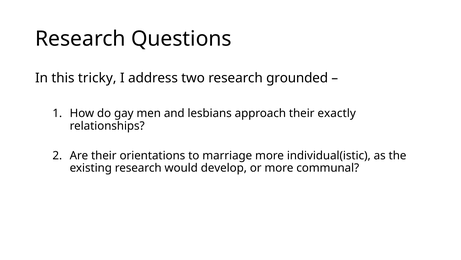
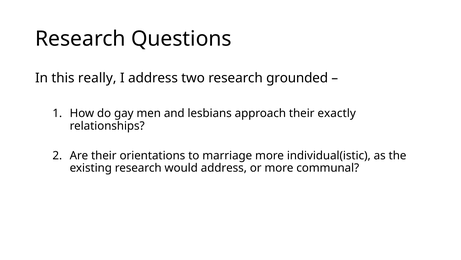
tricky: tricky -> really (97, 78)
would develop: develop -> address (224, 168)
